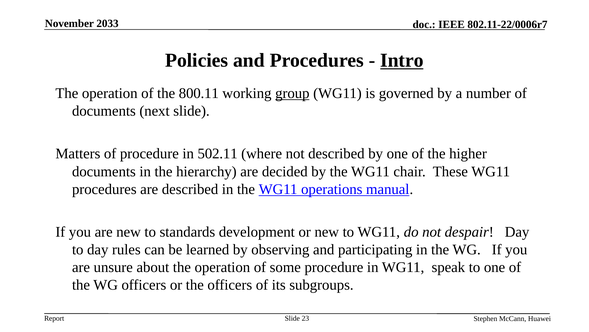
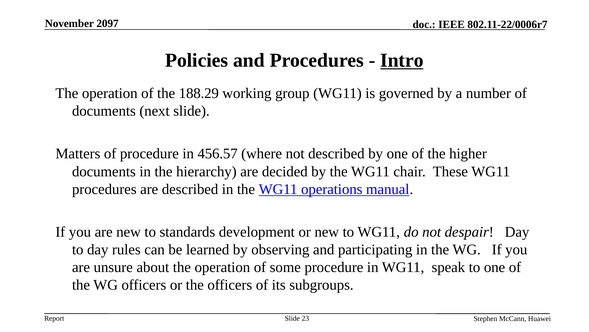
2033: 2033 -> 2097 (108, 23)
800.11: 800.11 -> 188.29 (199, 93)
group underline: present -> none (292, 93)
502.11: 502.11 -> 456.57 (218, 153)
